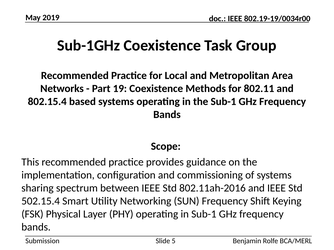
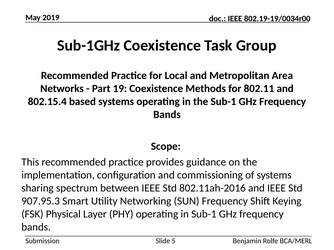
502.15.4: 502.15.4 -> 907.95.3 (41, 201)
